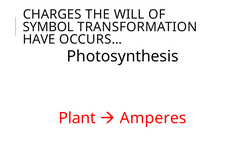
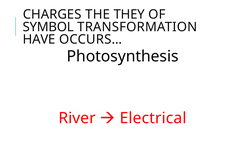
WILL: WILL -> THEY (129, 14)
Plant: Plant -> River (77, 118)
Amperes: Amperes -> Electrical (153, 118)
